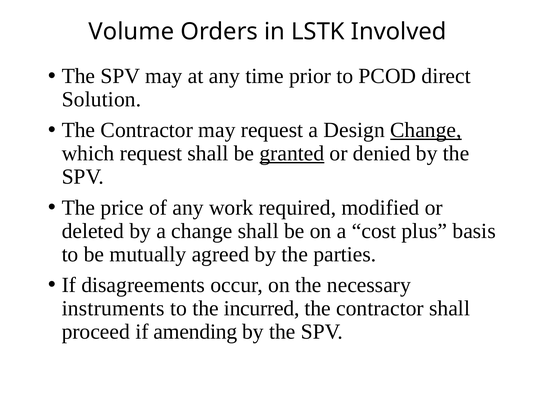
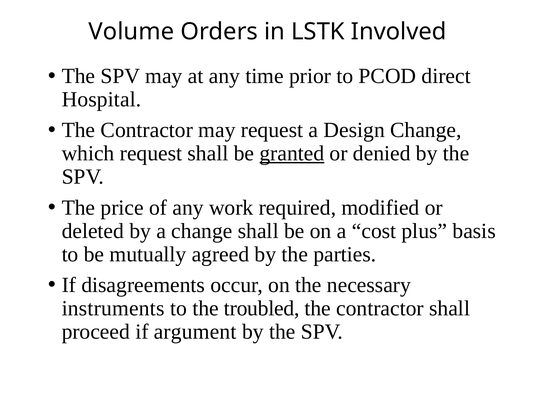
Solution: Solution -> Hospital (101, 99)
Change underline: present -> none (426, 130)
incurred: incurred -> troubled (262, 308)
amending: amending -> argument (195, 332)
